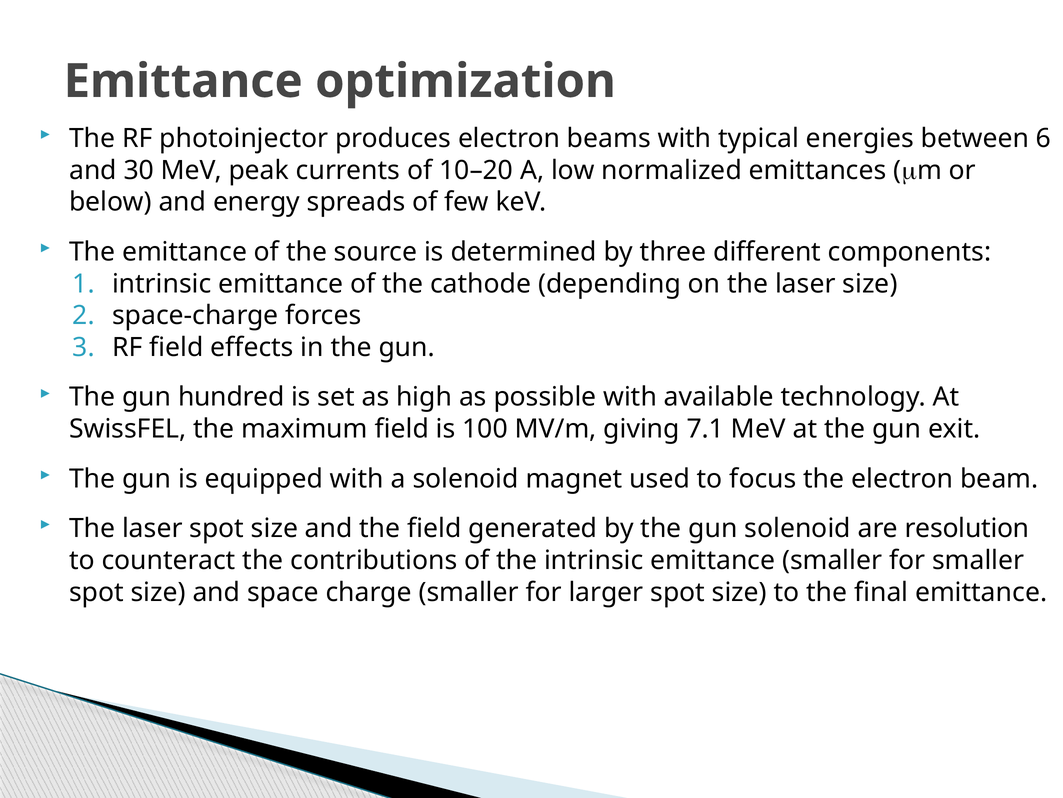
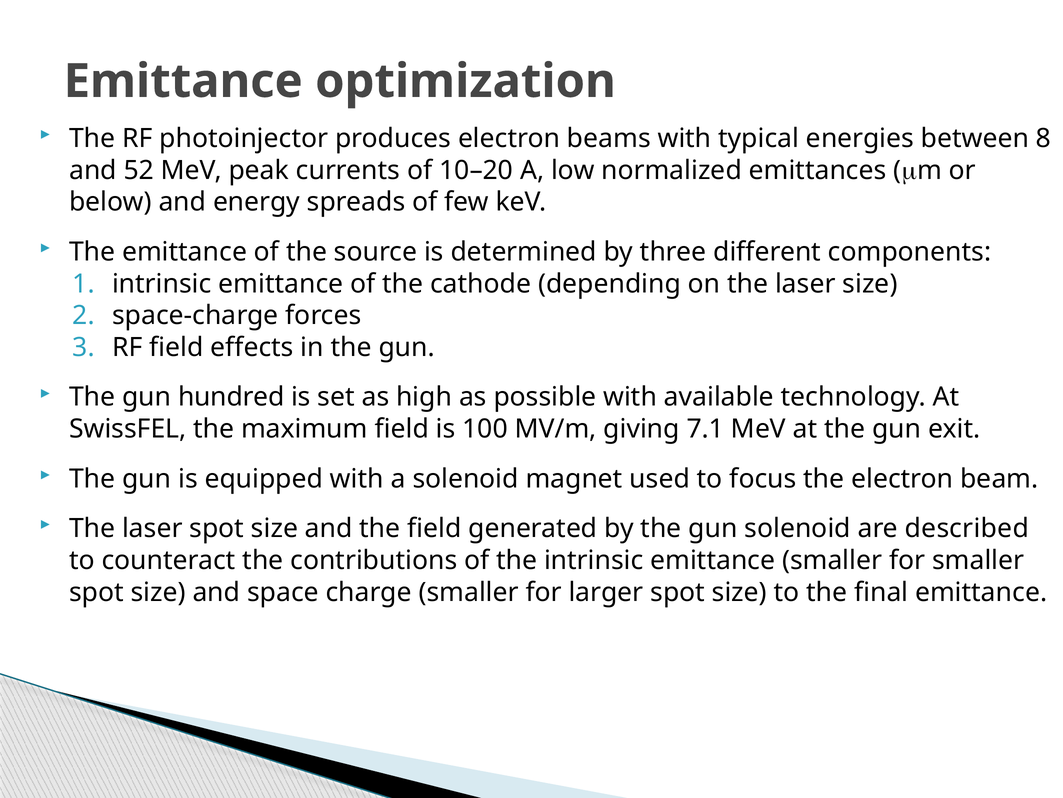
6: 6 -> 8 (1044, 138)
30: 30 -> 52 (139, 170)
resolution: resolution -> described (967, 528)
